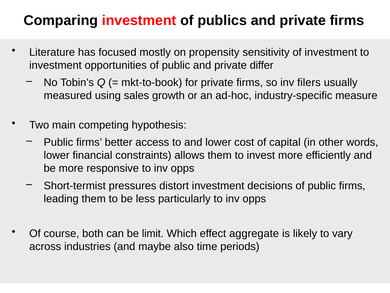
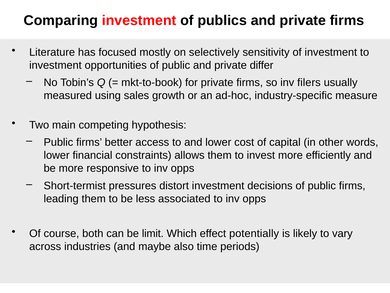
propensity: propensity -> selectively (214, 52)
particularly: particularly -> associated (184, 198)
aggregate: aggregate -> potentially (254, 233)
